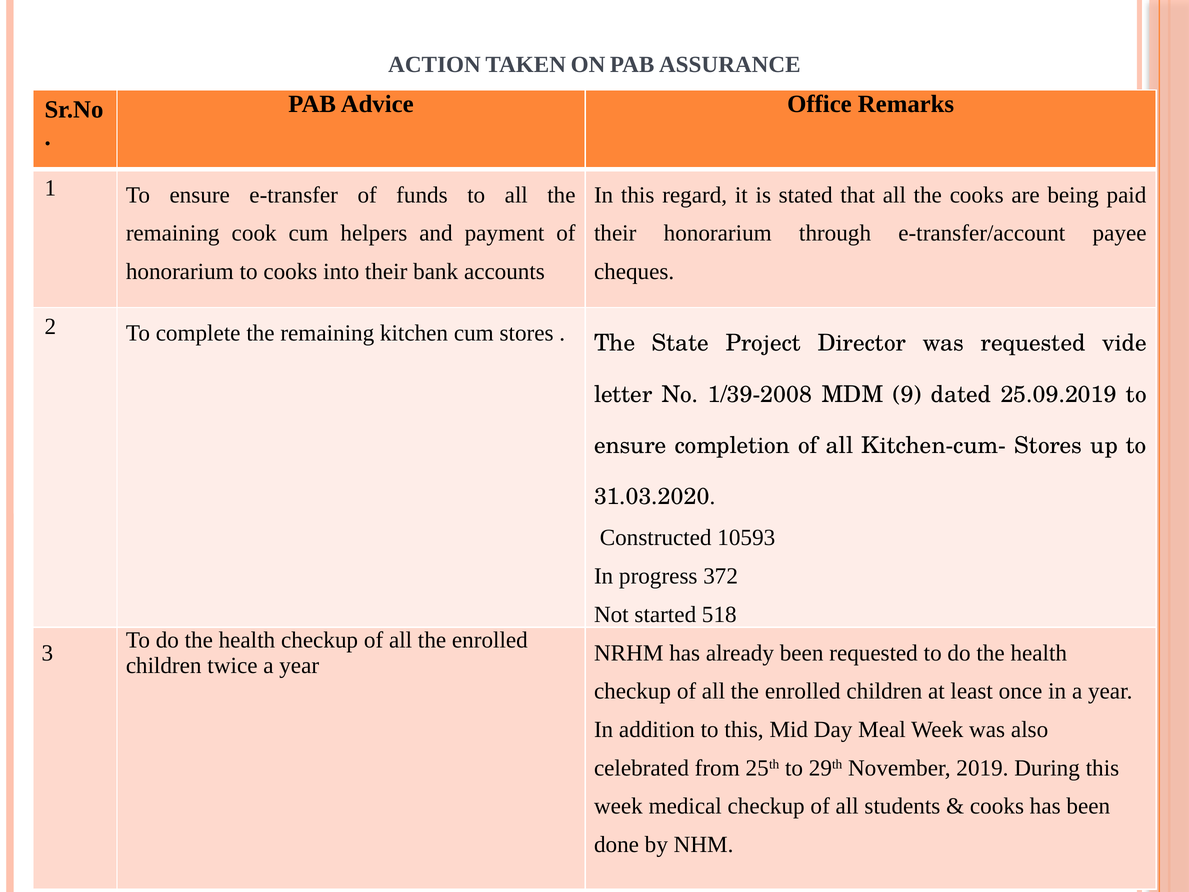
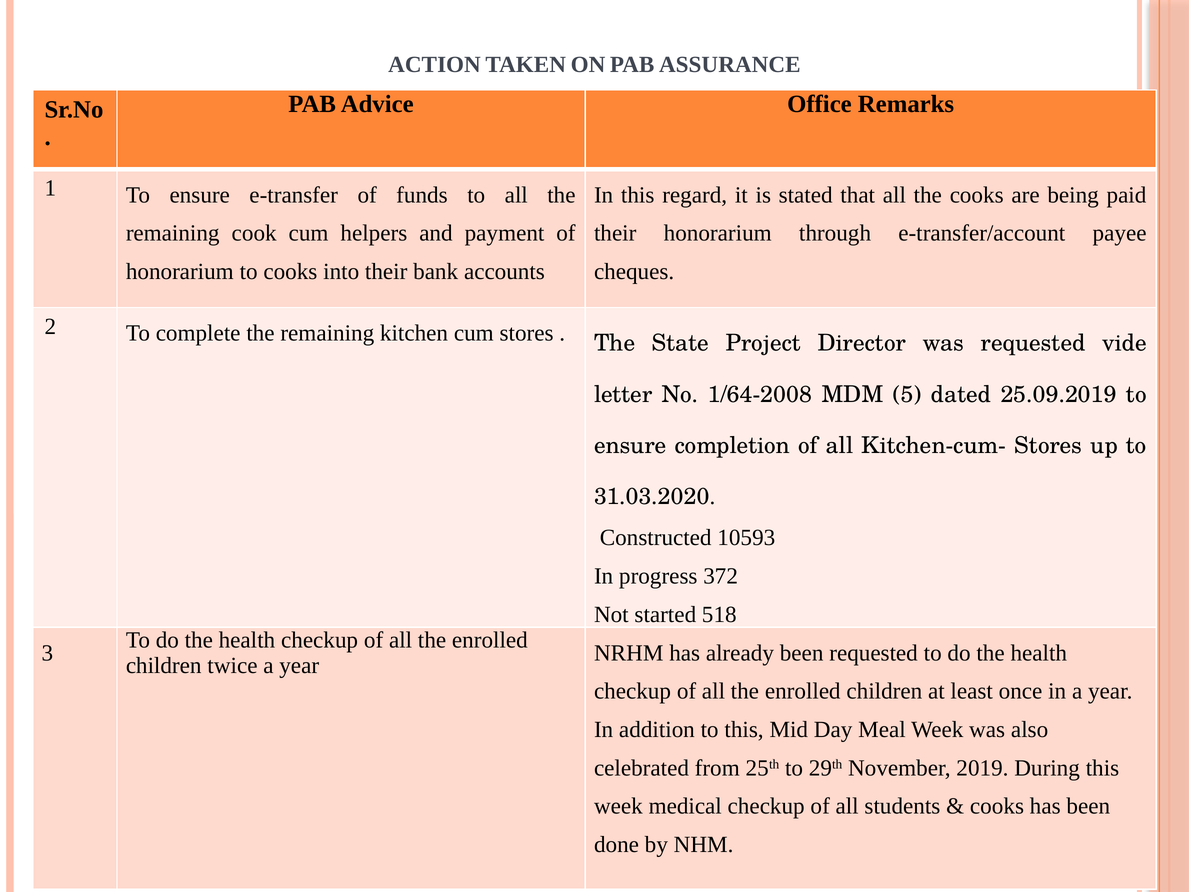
1/39-2008: 1/39-2008 -> 1/64-2008 (760, 394)
9: 9 -> 5 (907, 394)
